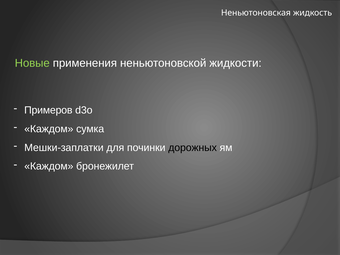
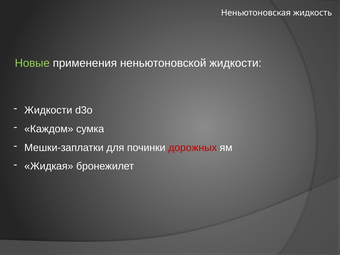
Примеров: Примеров -> Жидкости (48, 110)
дорожных colour: black -> red (193, 148)
Каждом: Каждом -> Жидкая (49, 166)
